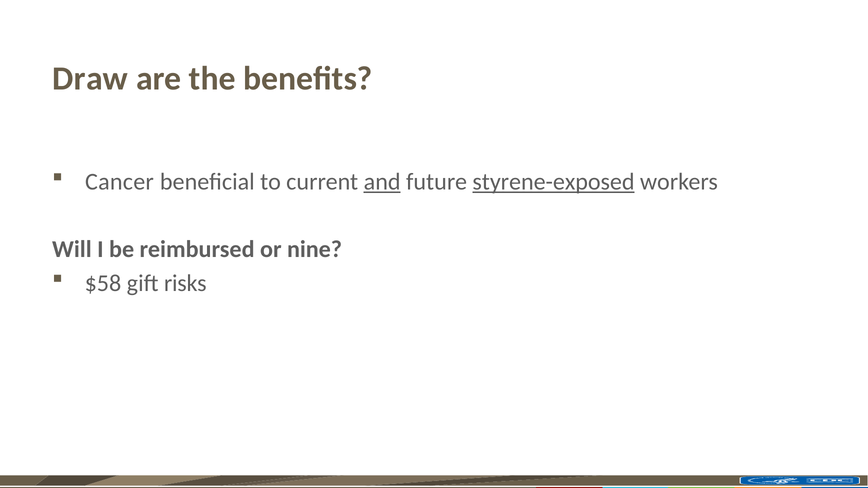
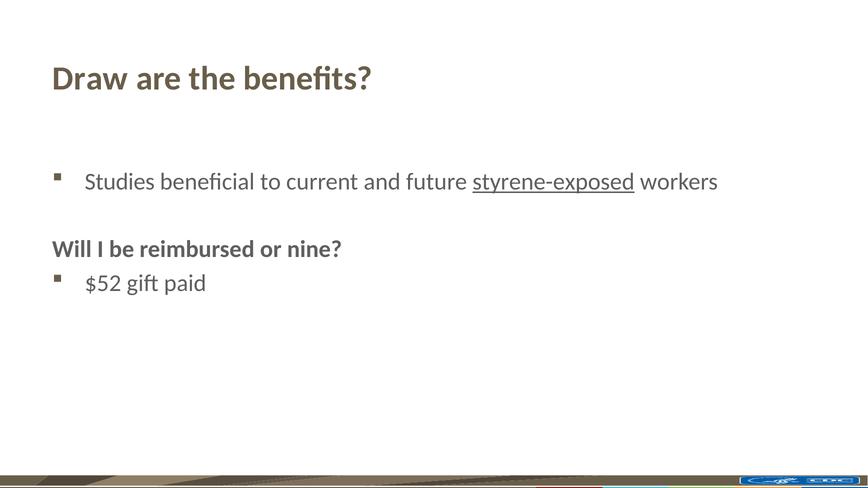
Cancer: Cancer -> Studies (120, 182)
and underline: present -> none (382, 182)
$58: $58 -> $52 (103, 283)
risks: risks -> paid (185, 283)
